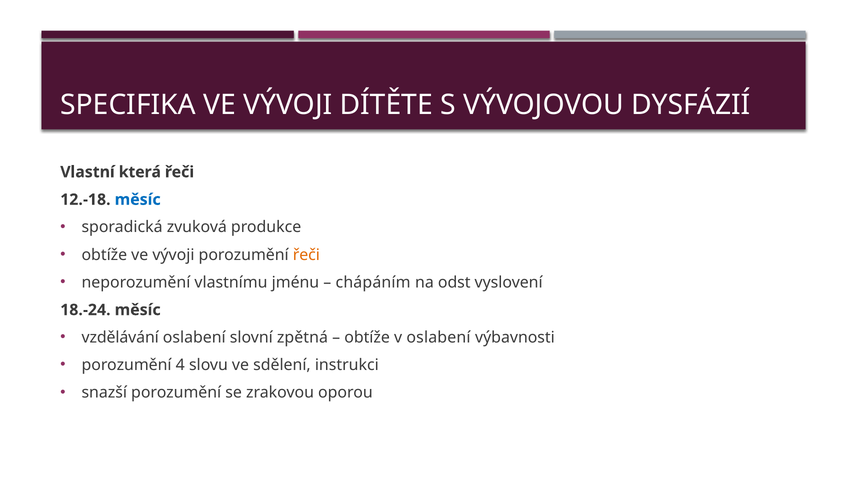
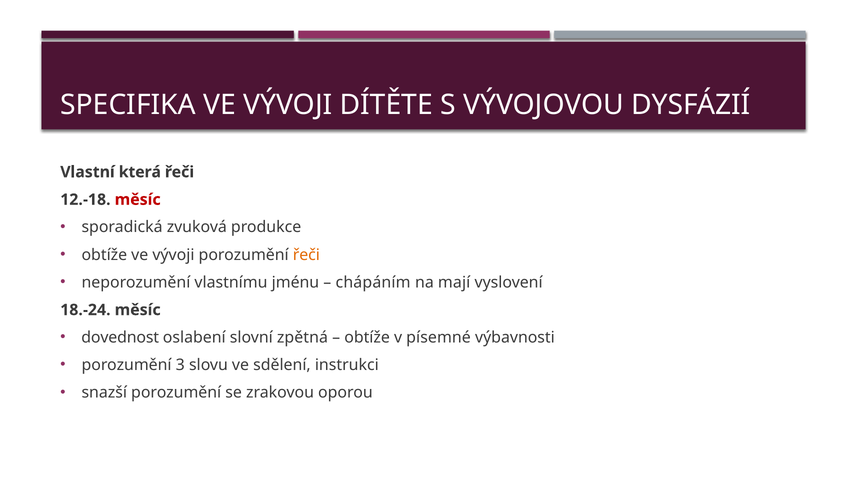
měsíc colour: blue -> red (138, 200)
odst: odst -> mají (454, 282)
vzdělávání: vzdělávání -> dovednost (120, 337)
v oslabení: oslabení -> písemné (439, 337)
4: 4 -> 3 (180, 365)
